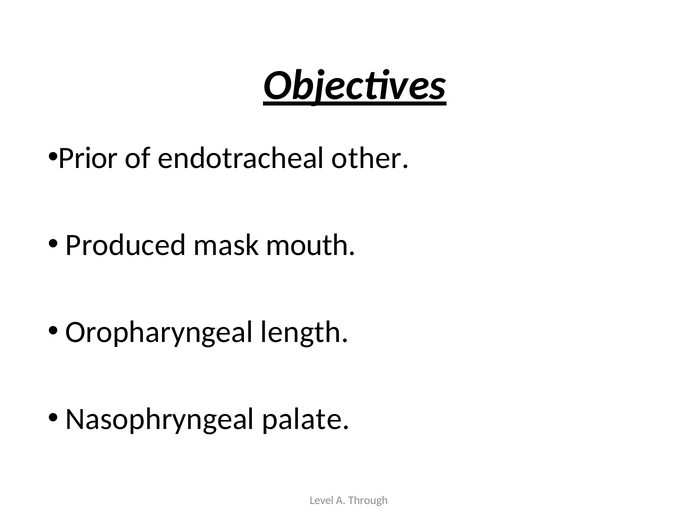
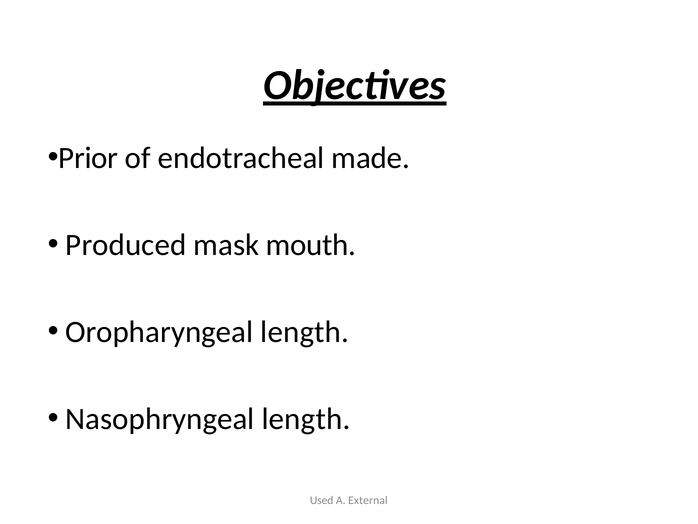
other: other -> made (371, 158)
Nasophryngeal palate: palate -> length (306, 419)
Level: Level -> Used (322, 500)
Through: Through -> External (368, 500)
